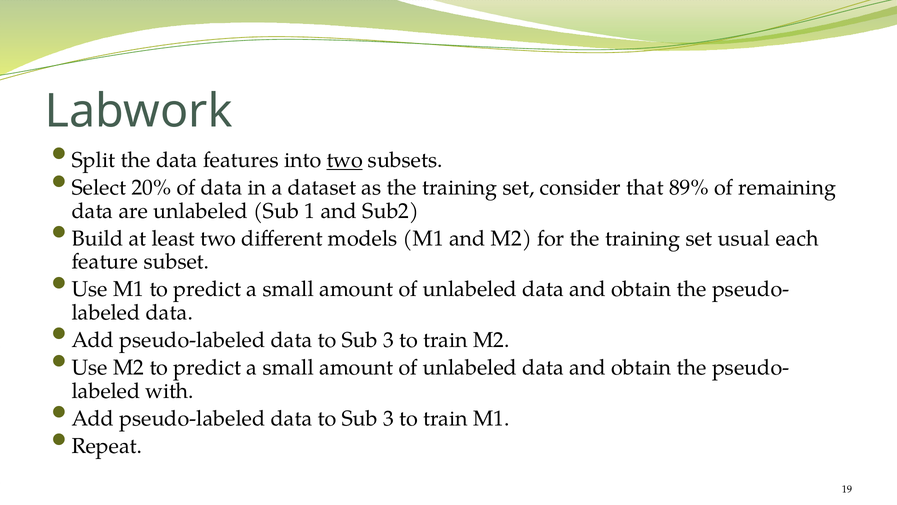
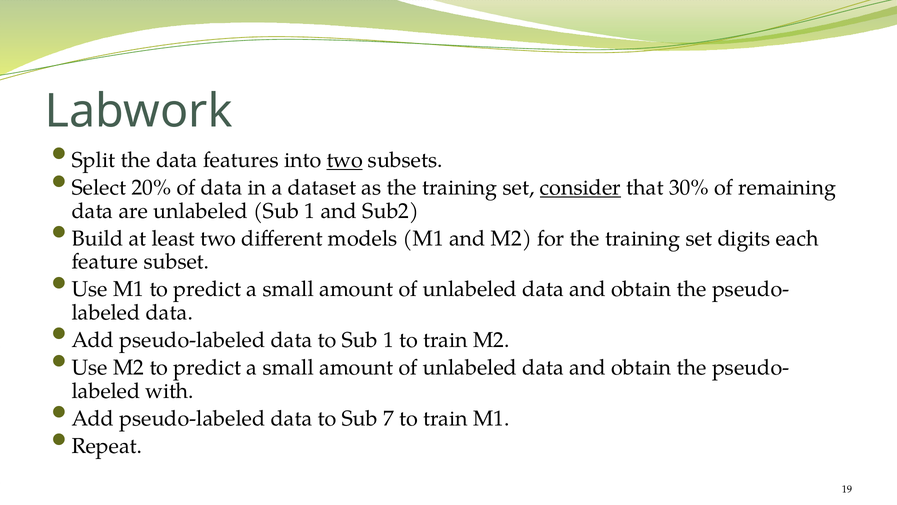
consider underline: none -> present (580, 188)
89%: 89% -> 30% (689, 188)
usual: usual -> digits (744, 238)
3: 3 -> 1 (389, 340)
3: 3 -> 7 (389, 418)
